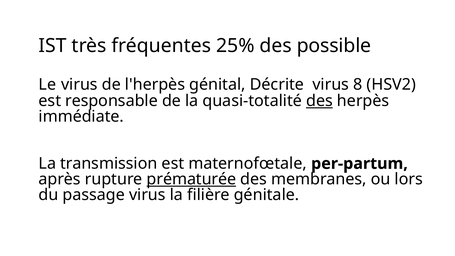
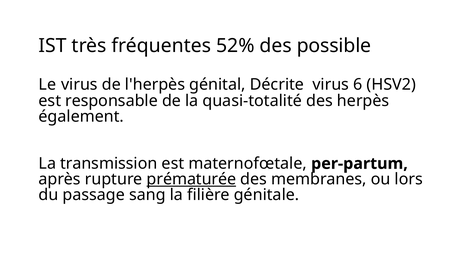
25%: 25% -> 52% (235, 46)
8: 8 -> 6 (358, 85)
des underline: present -> none (319, 101)
immédiate: immédiate -> également (81, 117)
passage virus: virus -> sang (147, 195)
